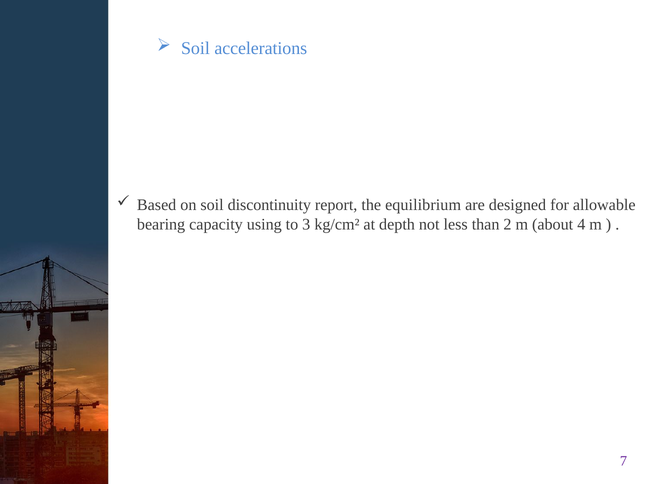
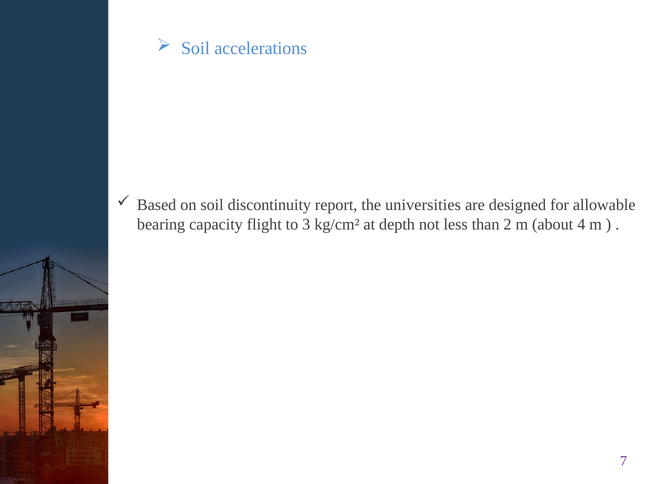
equilibrium: equilibrium -> universities (423, 205)
using: using -> flight (264, 224)
